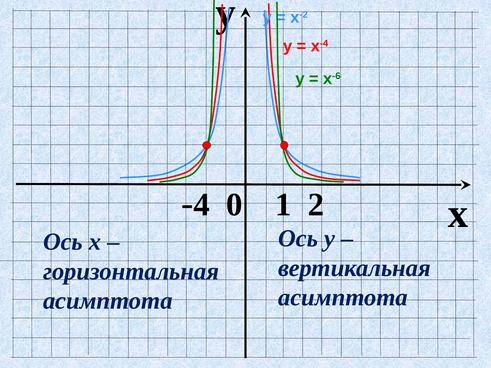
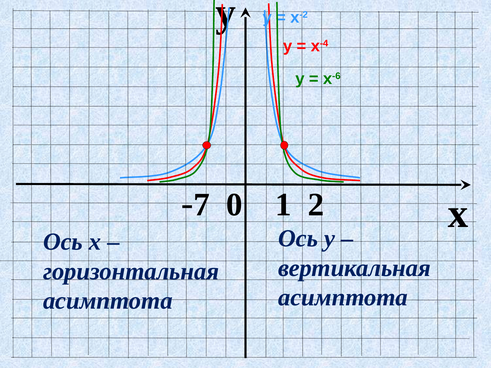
4: 4 -> 7 (202, 205)
